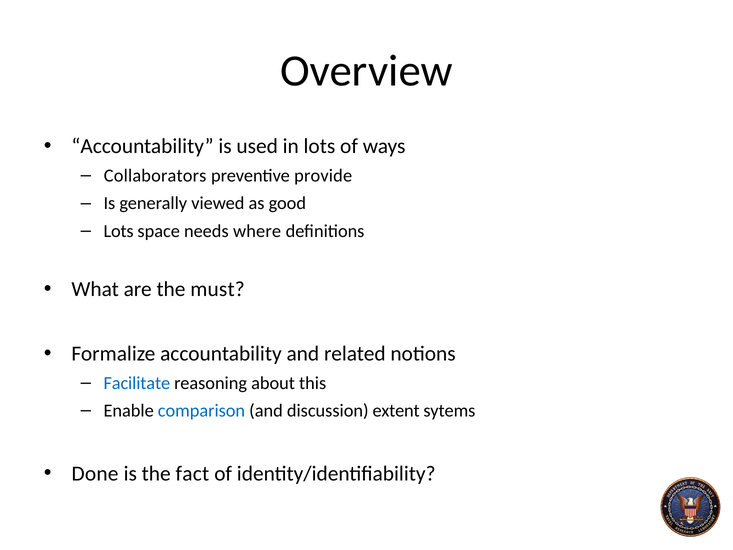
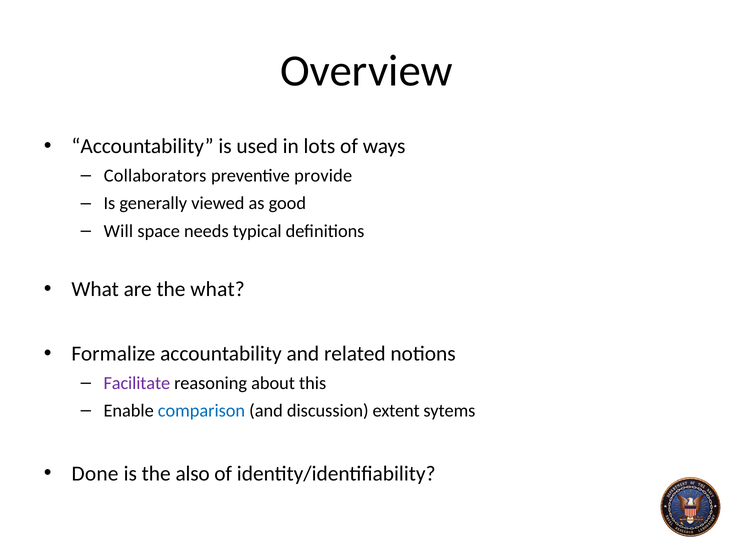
Lots: Lots -> Will (118, 231)
where: where -> typical (257, 231)
the must: must -> what (218, 289)
Facilitate colour: blue -> purple (137, 383)
fact: fact -> also (193, 473)
